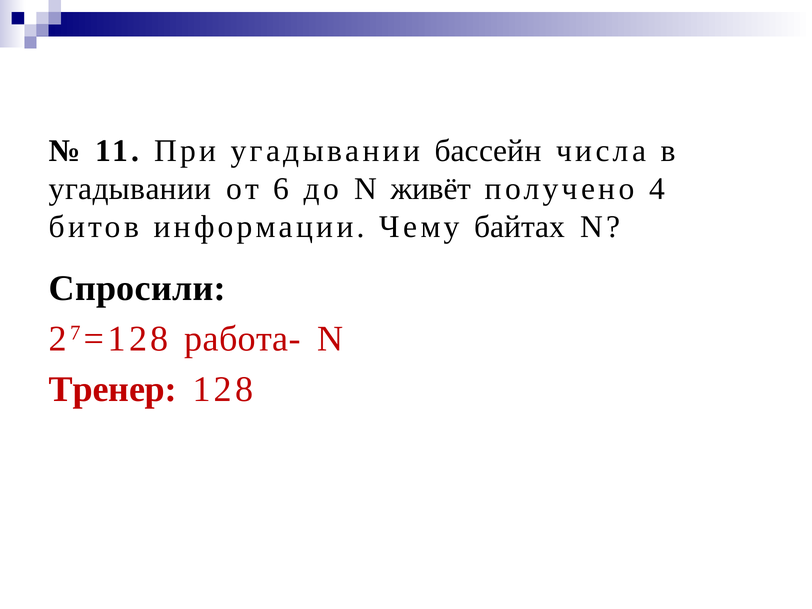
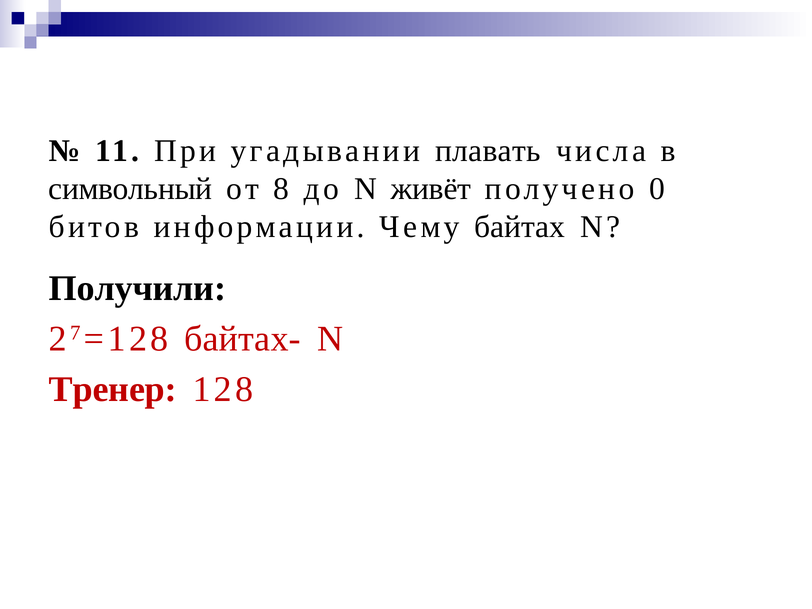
бассейн: бассейн -> плавать (488, 151)
угадывании: угадывании -> символьный (130, 189)
6: 6 -> 8 (281, 189)
4: 4 -> 0 (657, 189)
Спросили: Спросили -> Получили (137, 288)
работа-: работа- -> байтах- (243, 339)
